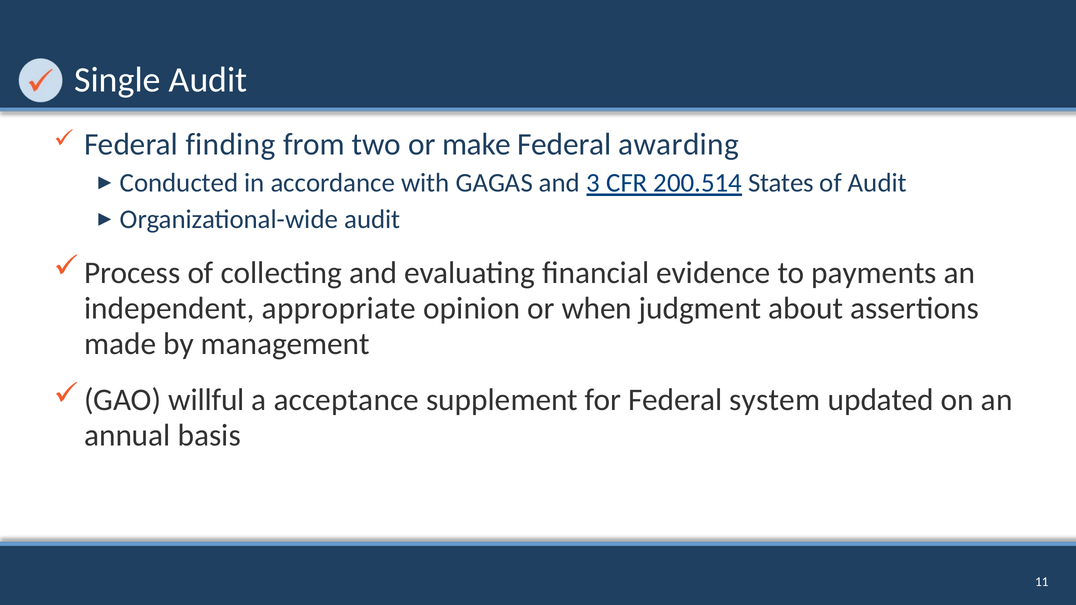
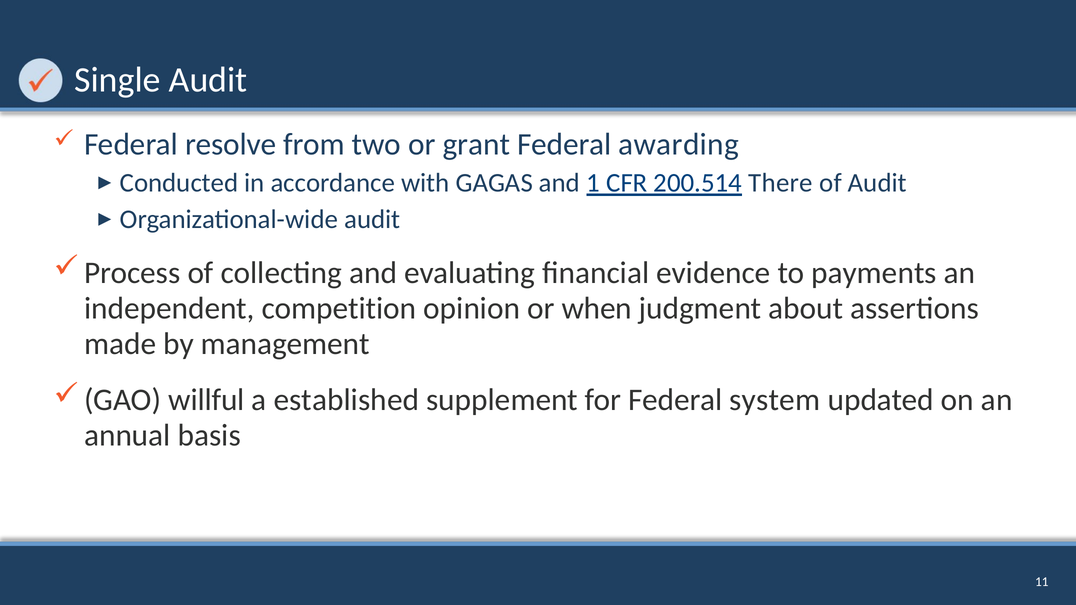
finding: finding -> resolve (231, 145)
make: make -> grant (476, 145)
3: 3 -> 1 (593, 183)
States: States -> There (781, 183)
appropriate: appropriate -> competition (339, 308)
acceptance: acceptance -> established (346, 400)
